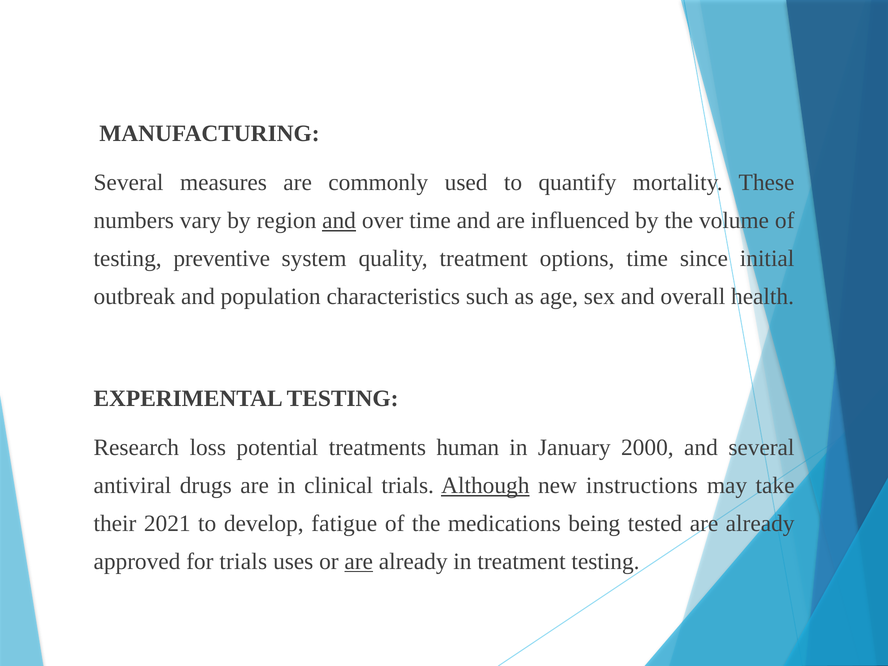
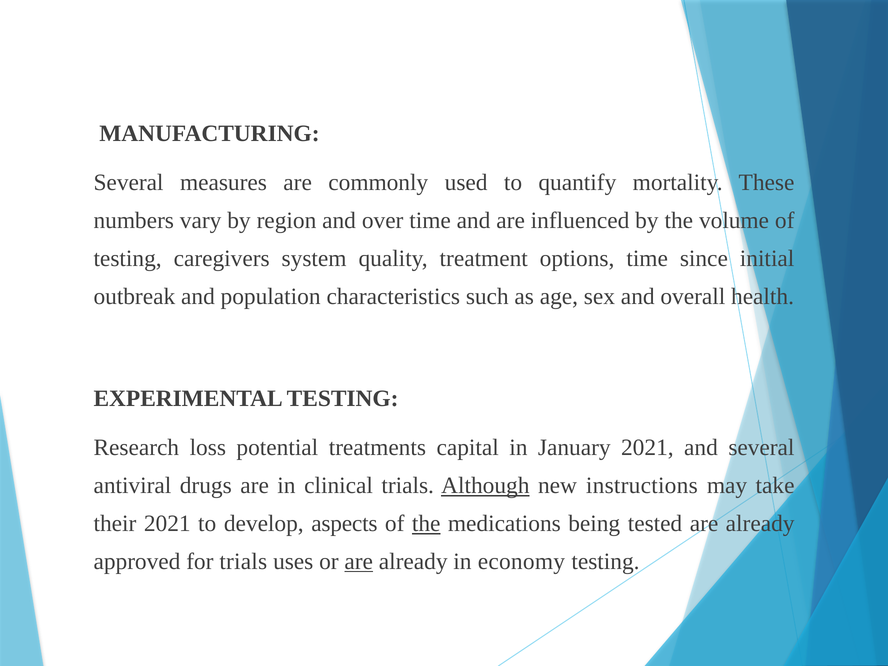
and underline: present -> none (339, 220)
preventive: preventive -> caregivers (222, 258)
human: human -> capital (468, 448)
January 2000: 2000 -> 2021 (647, 448)
fatigue: fatigue -> aspects (344, 523)
the underline: none -> present (426, 523)
in treatment: treatment -> economy (521, 561)
